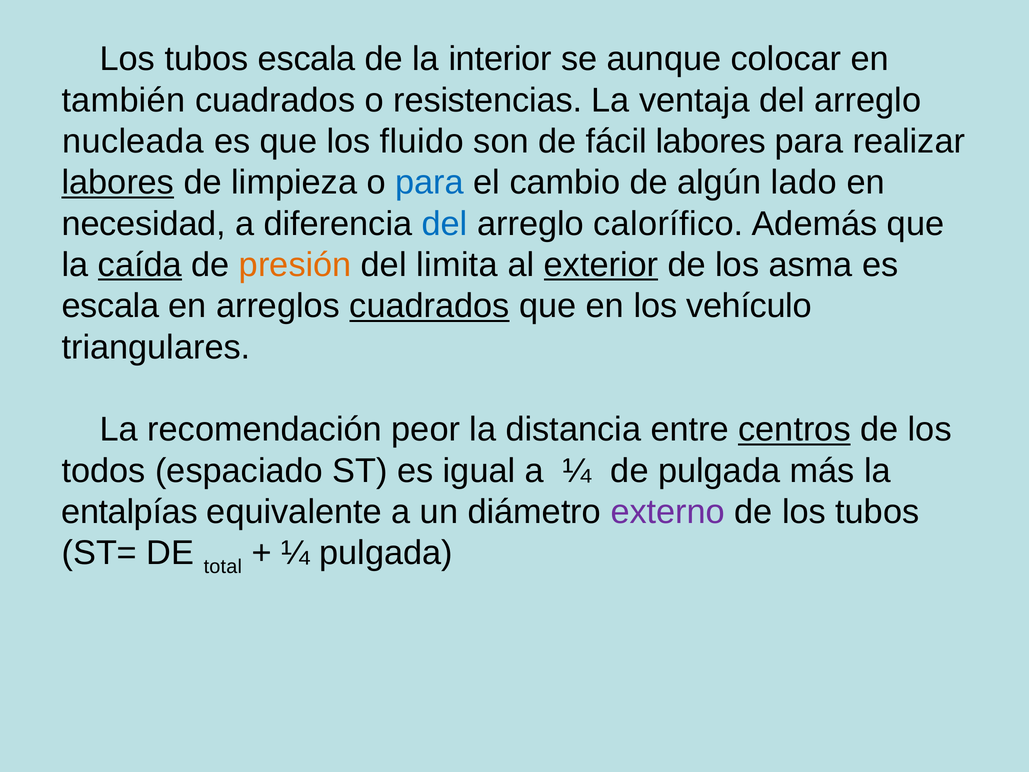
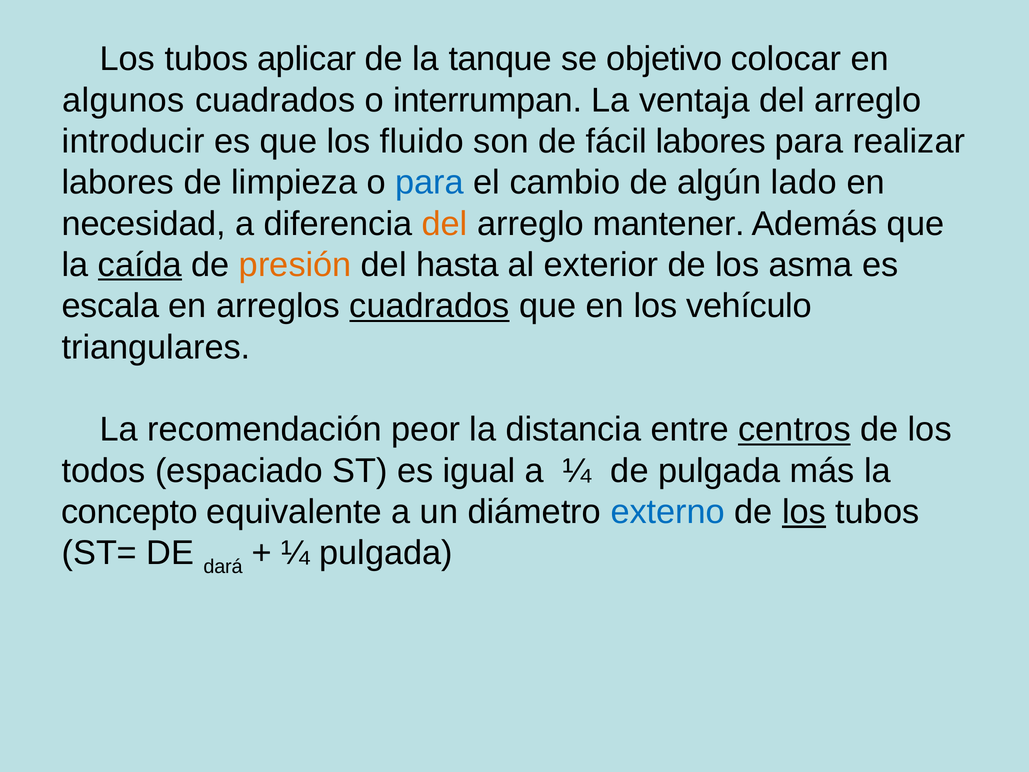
tubos escala: escala -> aplicar (307, 59)
interior: interior -> tanque (500, 59)
aunque: aunque -> objetivo (664, 59)
también: también -> algunos (123, 100)
resistencias: resistencias -> interrumpan (488, 100)
nucleada: nucleada -> introducir (133, 141)
labores underline: present -> none (118, 183)
del colour: blue -> orange (445, 224)
calorífico: calorífico -> mantener (669, 224)
limita: limita -> hasta (457, 265)
exterior underline: present -> none (601, 265)
entalpías: entalpías -> concepto (130, 512)
externo colour: purple -> blue (668, 512)
los underline: none -> present (804, 512)
total: total -> dará (223, 566)
